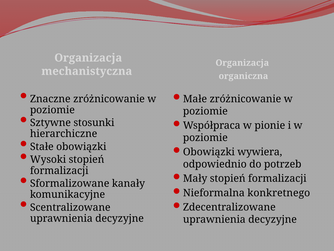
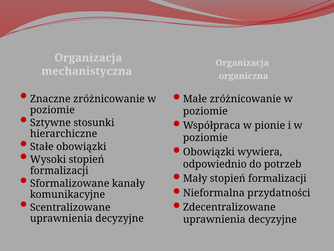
konkretnego: konkretnego -> przydatności (279, 193)
